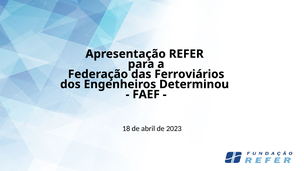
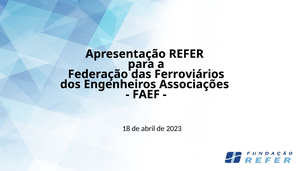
Determinou: Determinou -> Associações (194, 84)
